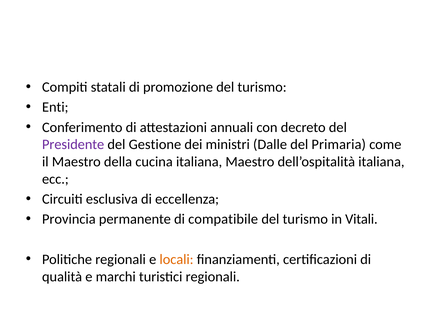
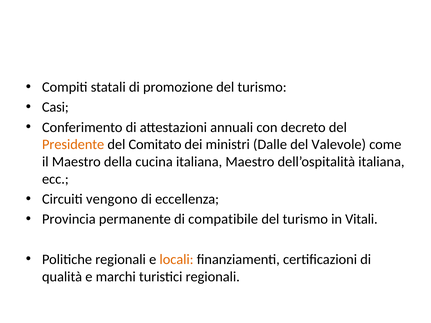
Enti: Enti -> Casi (55, 107)
Presidente colour: purple -> orange (73, 145)
Gestione: Gestione -> Comitato (155, 145)
Primaria: Primaria -> Valevole (339, 145)
esclusiva: esclusiva -> vengono (112, 199)
